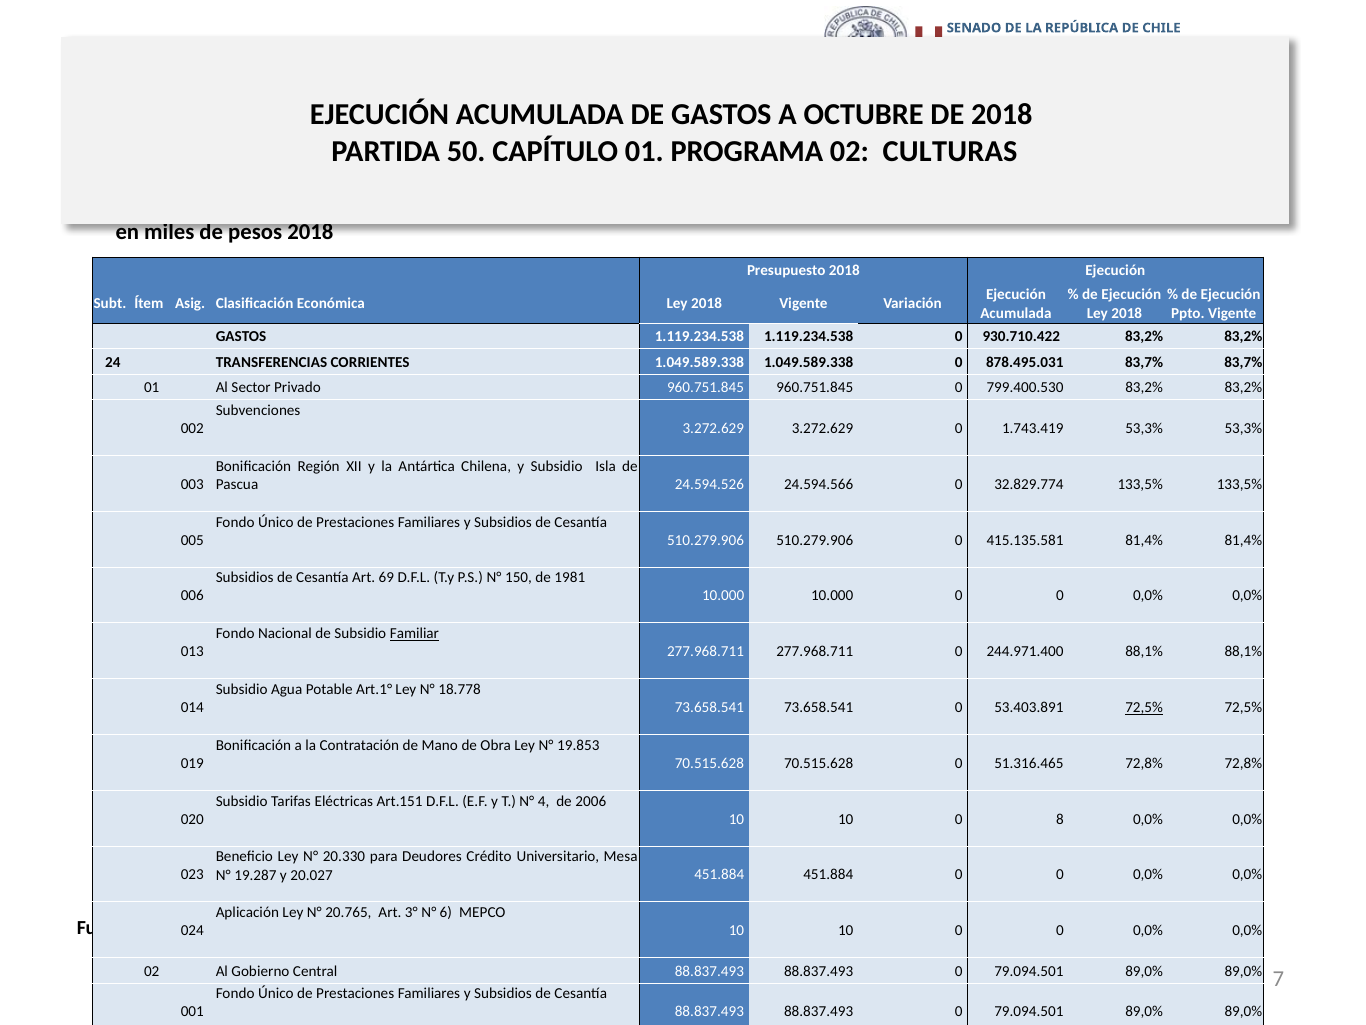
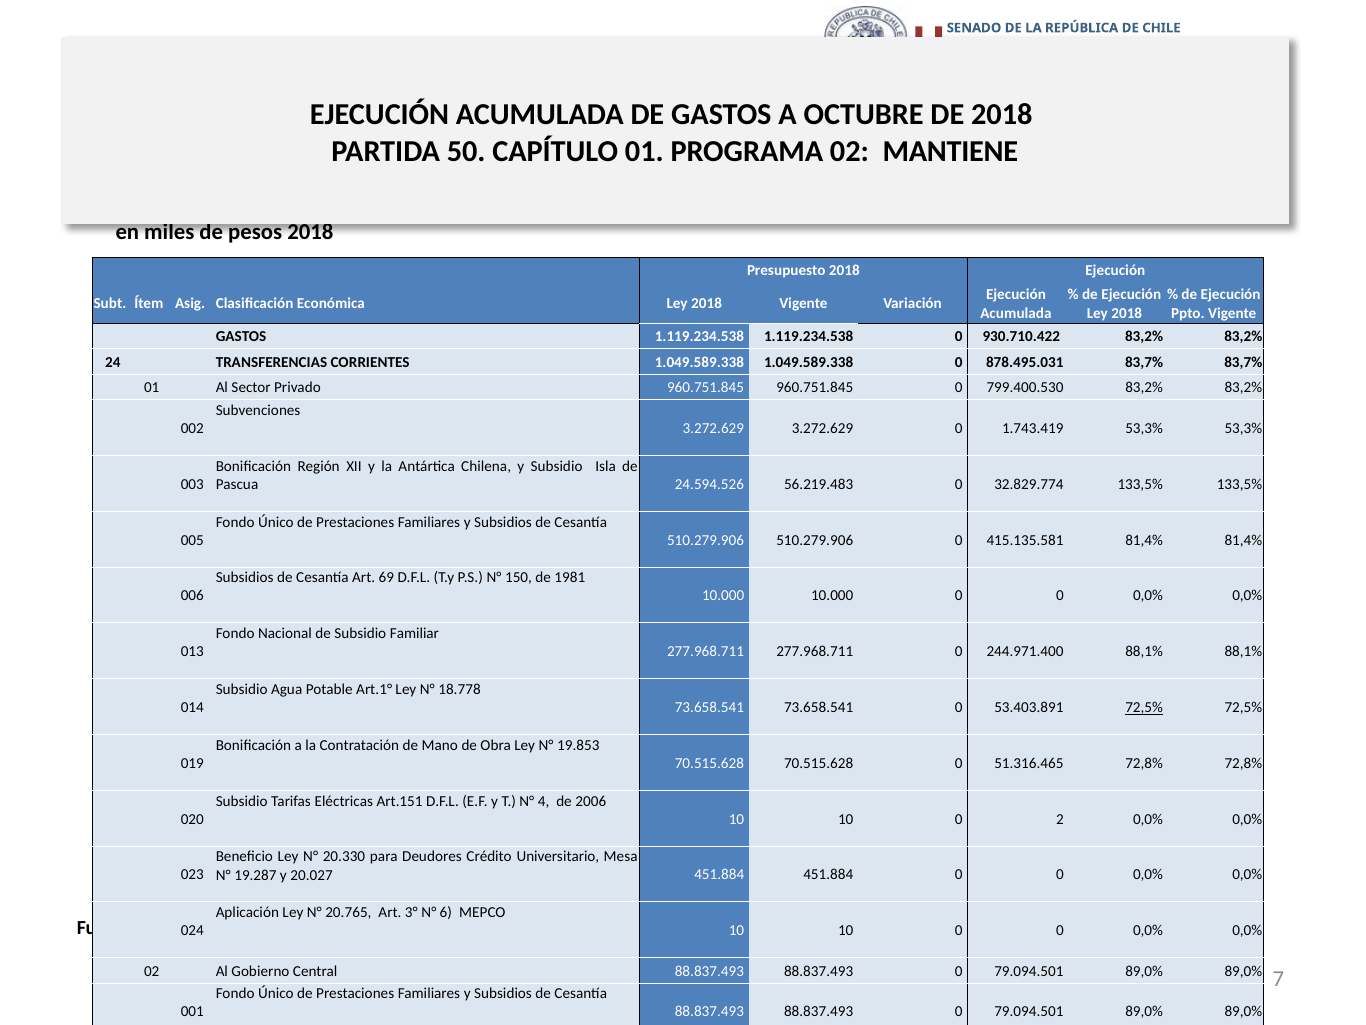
CULTURAS: CULTURAS -> MANTIENE (950, 151)
24.594.566: 24.594.566 -> 56.219.483 (819, 484)
Familiar underline: present -> none (414, 633)
8: 8 -> 2 (1060, 819)
